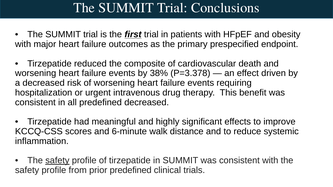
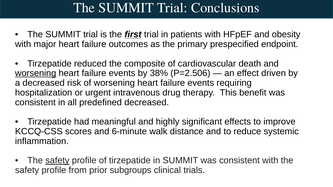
worsening underline: none -> present (36, 73)
P=3.378: P=3.378 -> P=2.506 (190, 73)
prior predefined: predefined -> subgroups (131, 171)
